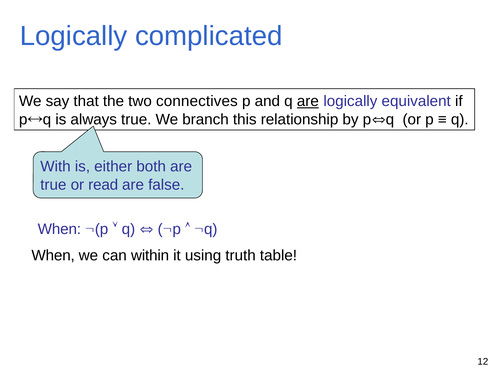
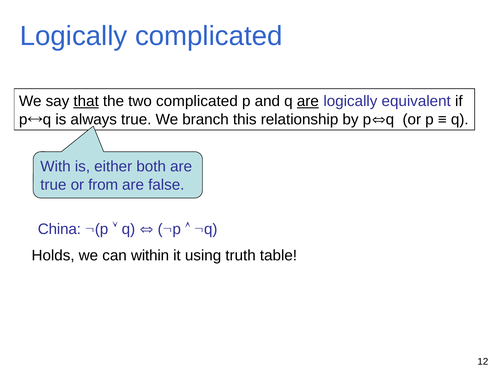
that underline: none -> present (86, 101)
two connectives: connectives -> complicated (197, 101)
read: read -> from (103, 185)
When: When -> China (59, 229)
When: When -> Holds (53, 256)
